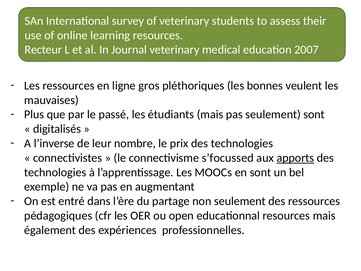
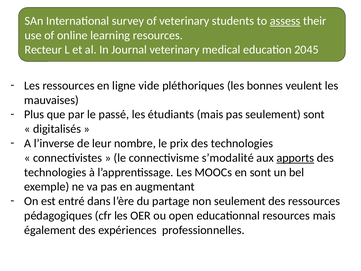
assess underline: none -> present (285, 21)
2007: 2007 -> 2045 (307, 50)
gros: gros -> vide (149, 86)
s’focussed: s’focussed -> s’modalité (228, 158)
